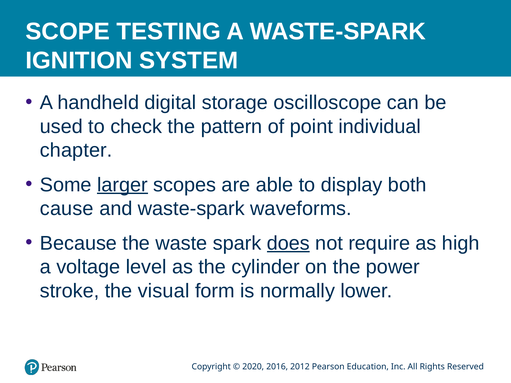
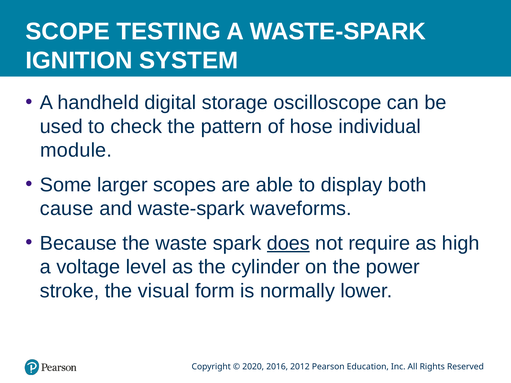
point: point -> hose (311, 127)
chapter: chapter -> module (76, 150)
larger underline: present -> none (122, 185)
